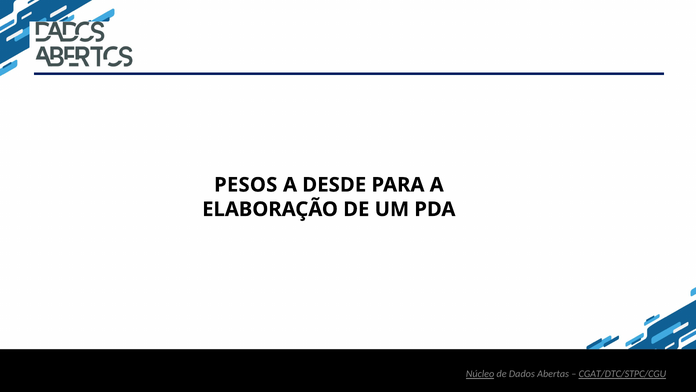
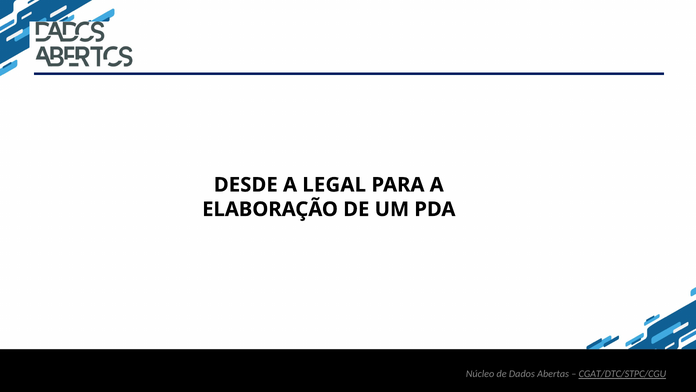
PESOS: PESOS -> DESDE (246, 185)
DESDE: DESDE -> LEGAL (334, 185)
Núcleo underline: present -> none (480, 374)
